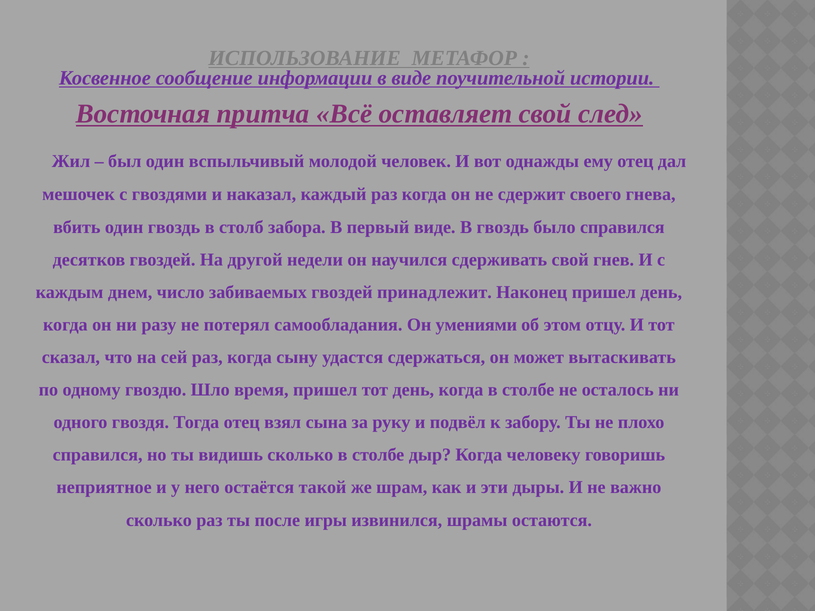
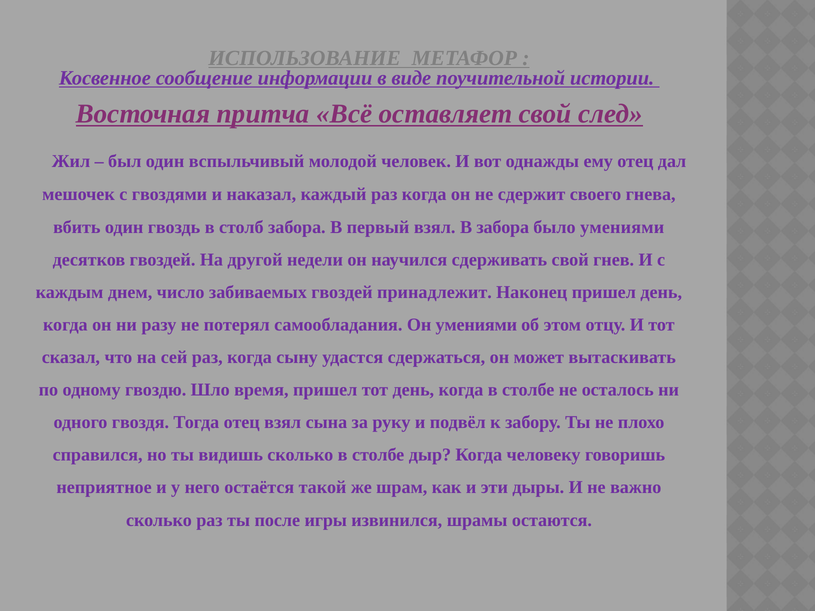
первый виде: виде -> взял (435, 227)
В гвоздь: гвоздь -> забора (503, 227)
было справился: справился -> умениями (622, 227)
